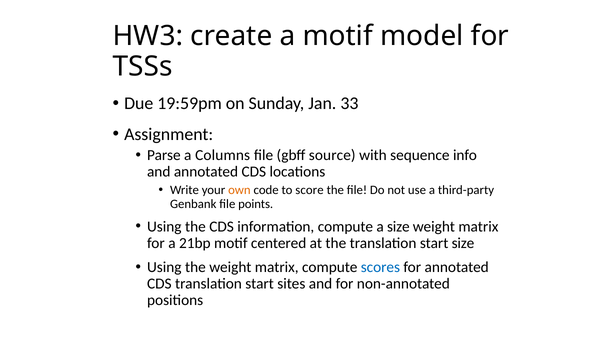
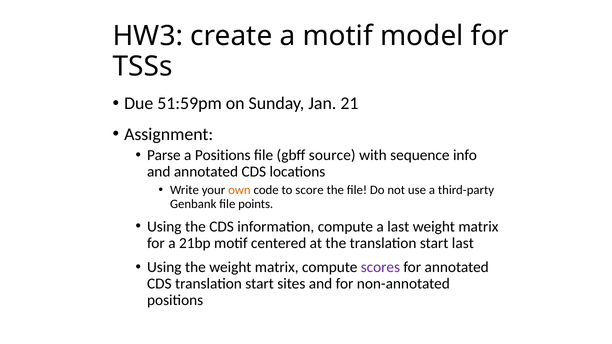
19:59pm: 19:59pm -> 51:59pm (190, 103)
33: 33 -> 21 (349, 103)
a Columns: Columns -> Positions (223, 155)
a size: size -> last (398, 227)
start size: size -> last (463, 243)
scores colour: blue -> purple (380, 267)
